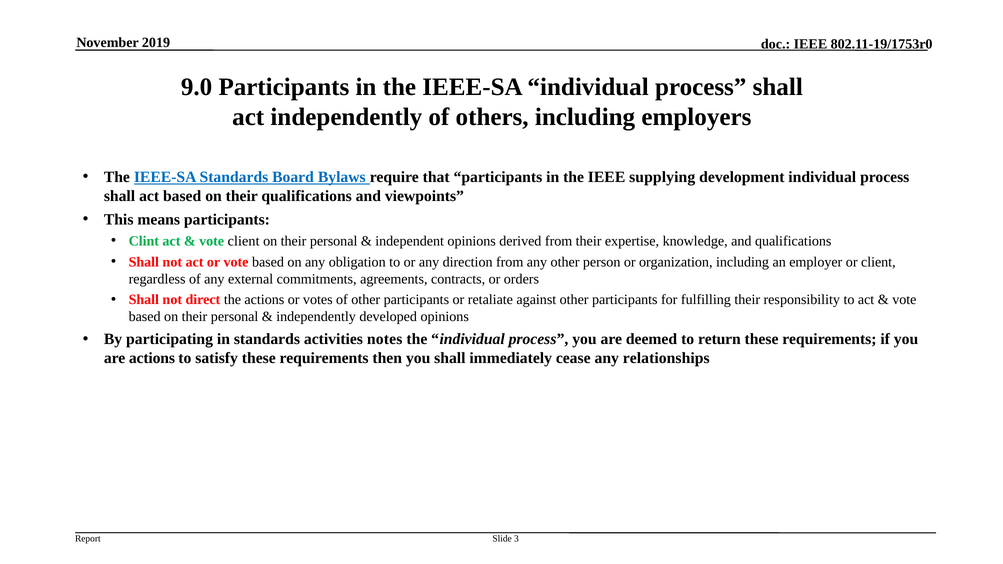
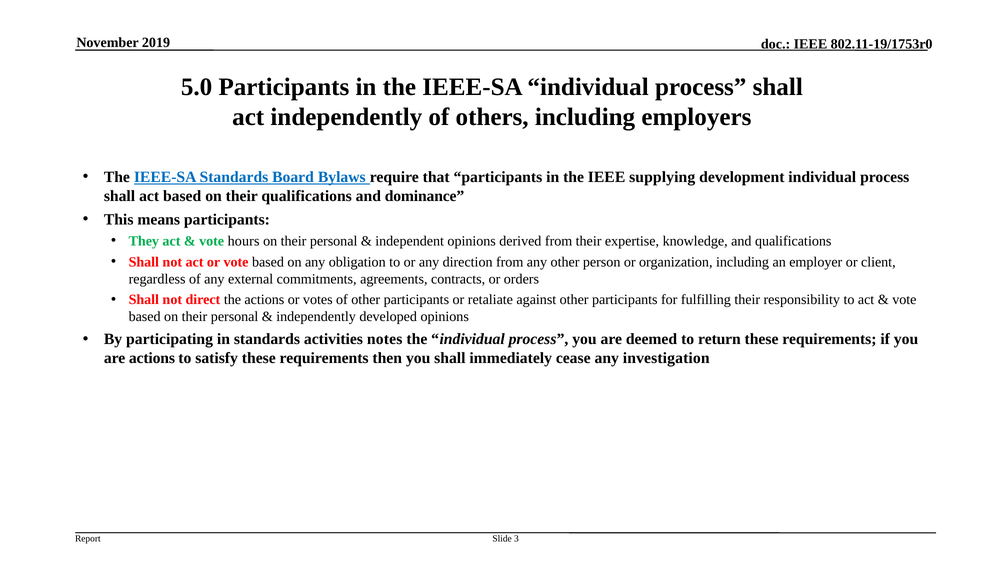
9.0: 9.0 -> 5.0 (197, 87)
viewpoints: viewpoints -> dominance (424, 196)
Clint: Clint -> They (144, 241)
vote client: client -> hours (244, 241)
relationships: relationships -> investigation (666, 358)
